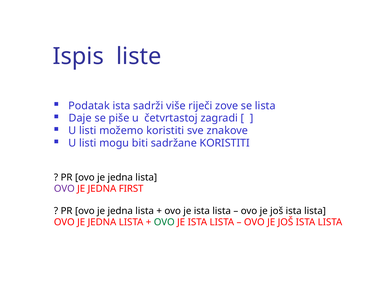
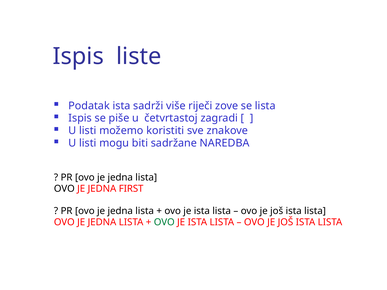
Daje: Daje -> Ispis (80, 118)
sadržane KORISTITI: KORISTITI -> NAREDBA (225, 143)
OVO colour: purple -> black (64, 189)
